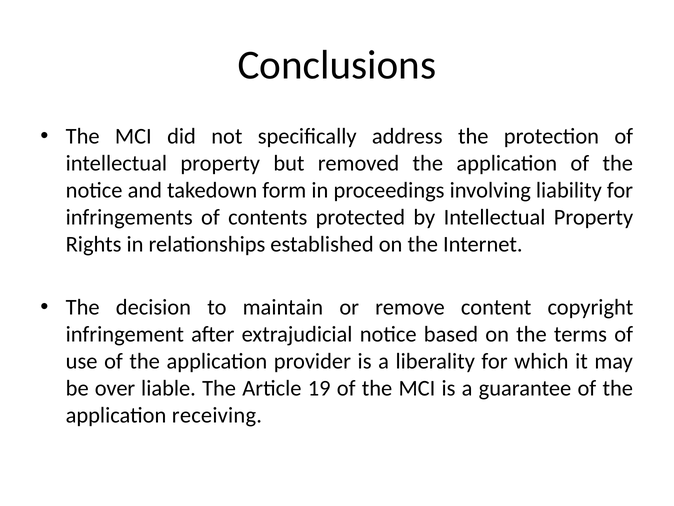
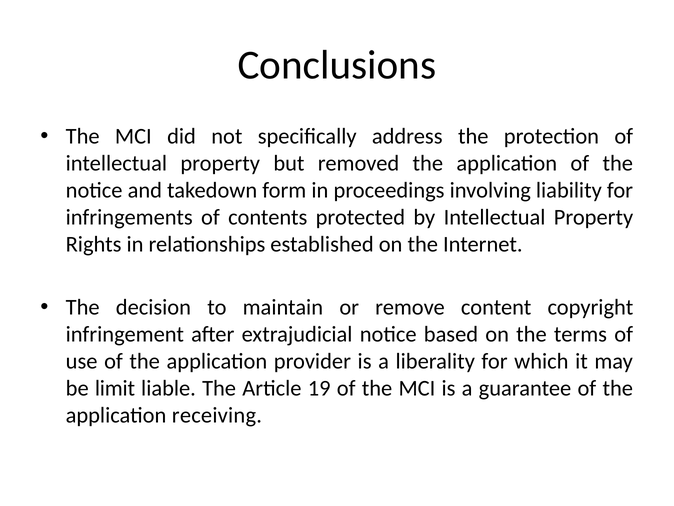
over: over -> limit (115, 388)
